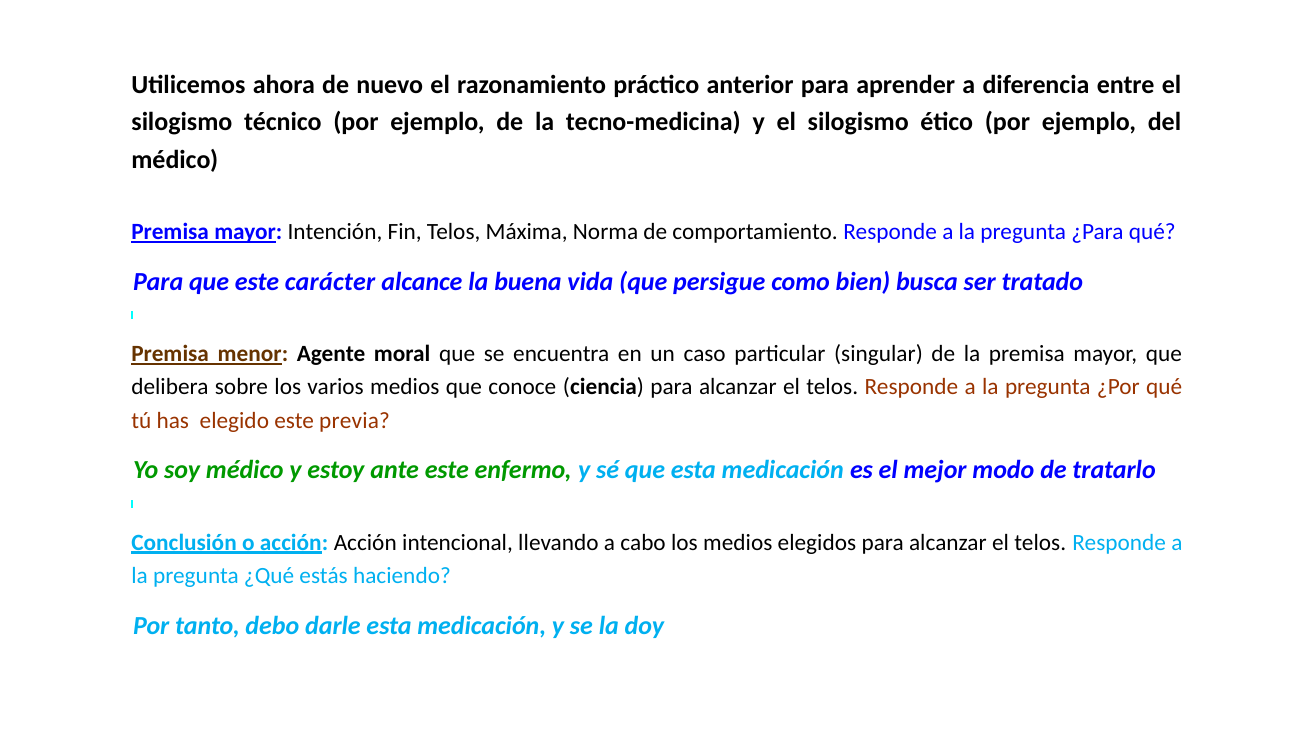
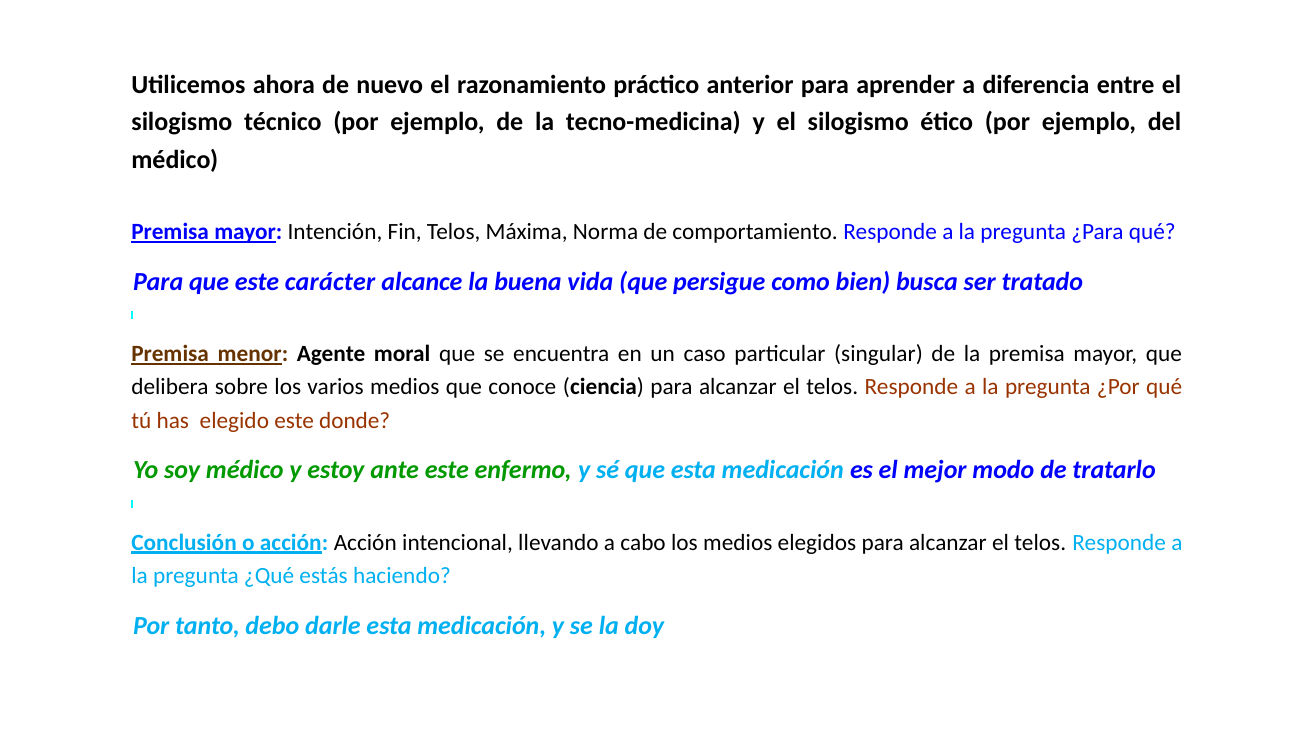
previa: previa -> donde (355, 421)
